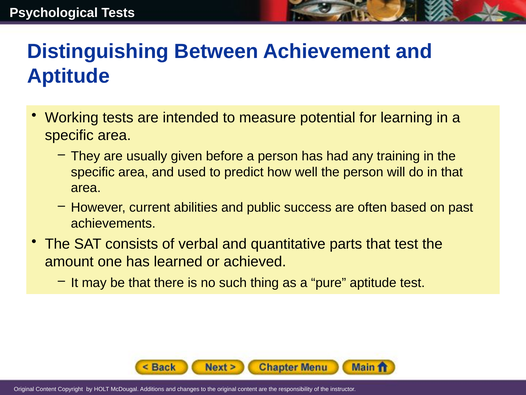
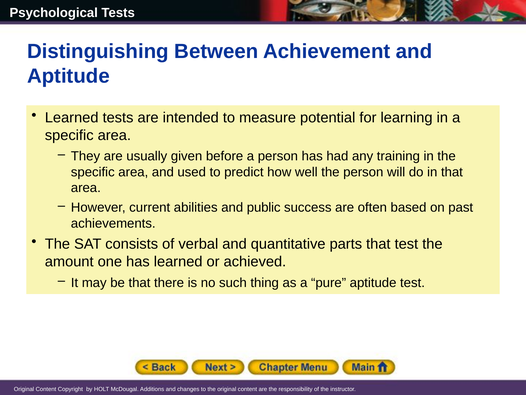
Working: Working -> Learned (72, 118)
